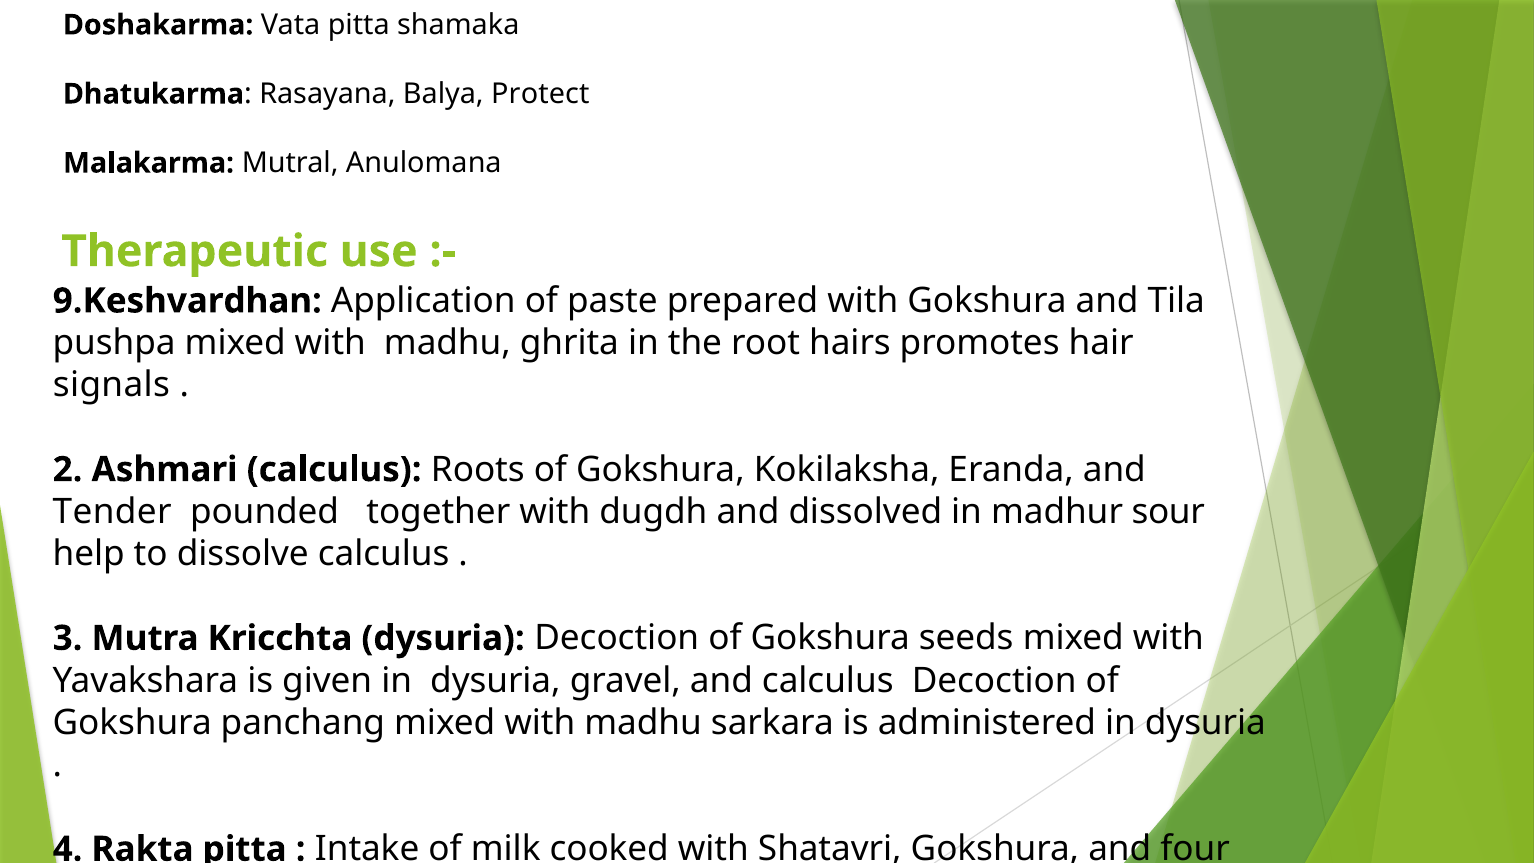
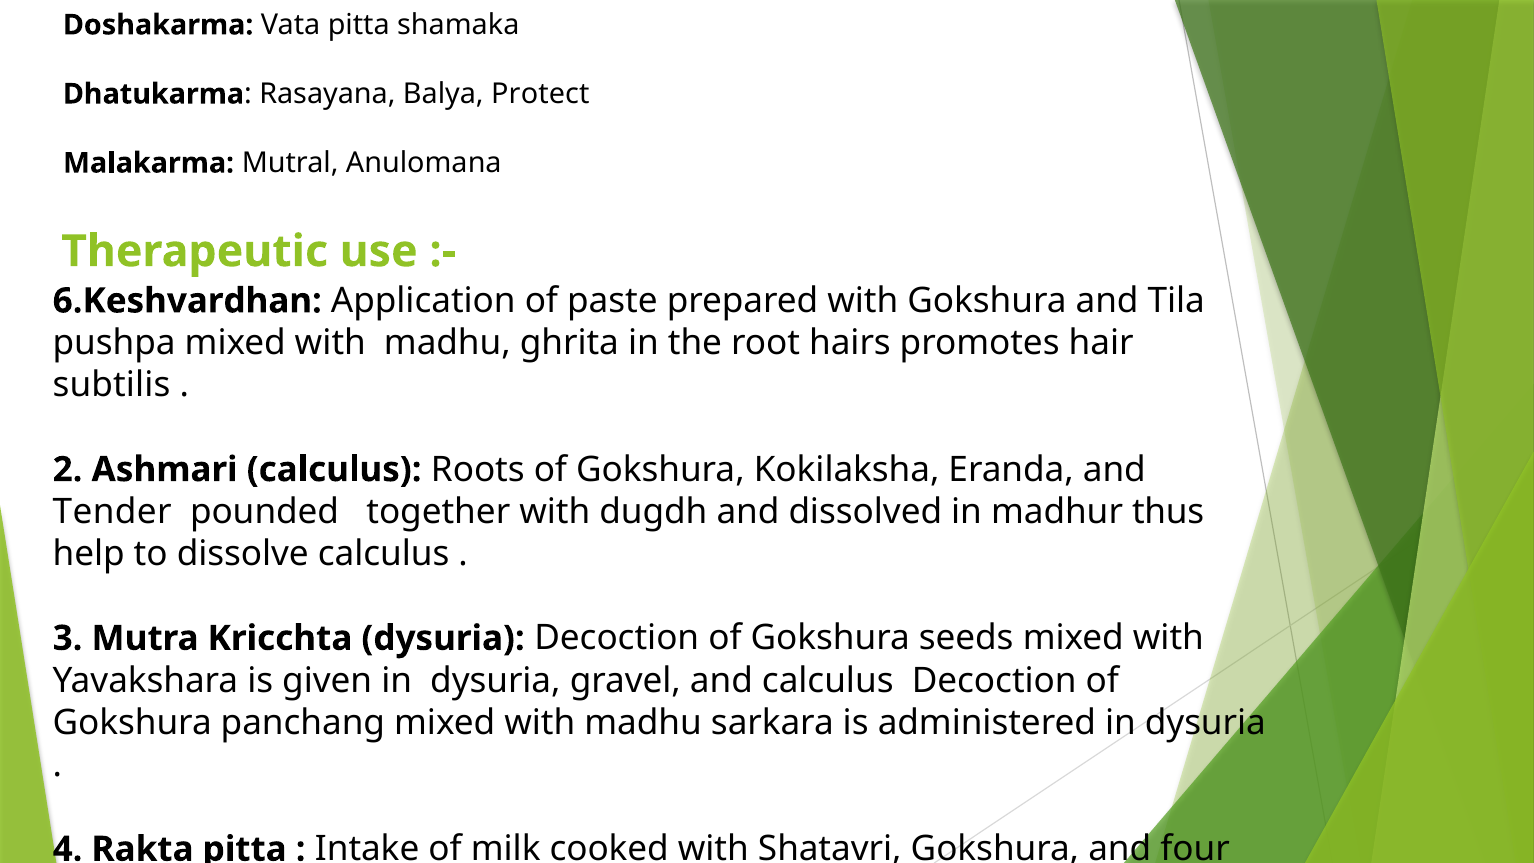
9.Keshvardhan: 9.Keshvardhan -> 6.Keshvardhan (187, 301)
signals: signals -> subtilis (112, 385)
sour: sour -> thus (1168, 512)
